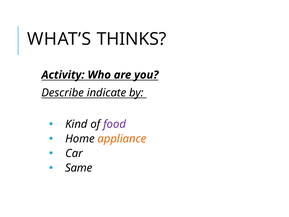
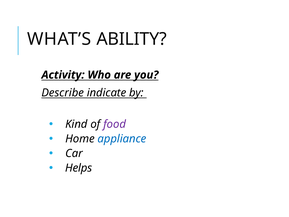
THINKS: THINKS -> ABILITY (132, 39)
appliance colour: orange -> blue (122, 139)
Same: Same -> Helps (79, 168)
